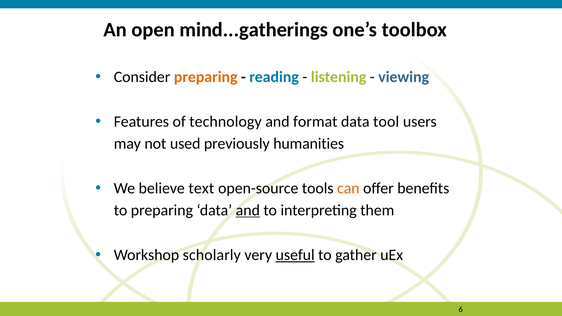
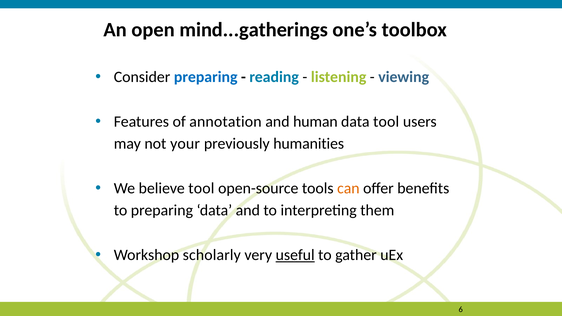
preparing colour: orange -> blue (206, 77)
technology: technology -> annotation (225, 122)
format: format -> human (315, 122)
used: used -> your (185, 144)
believe text: text -> tool (201, 188)
and underline: present -> none (248, 210)
